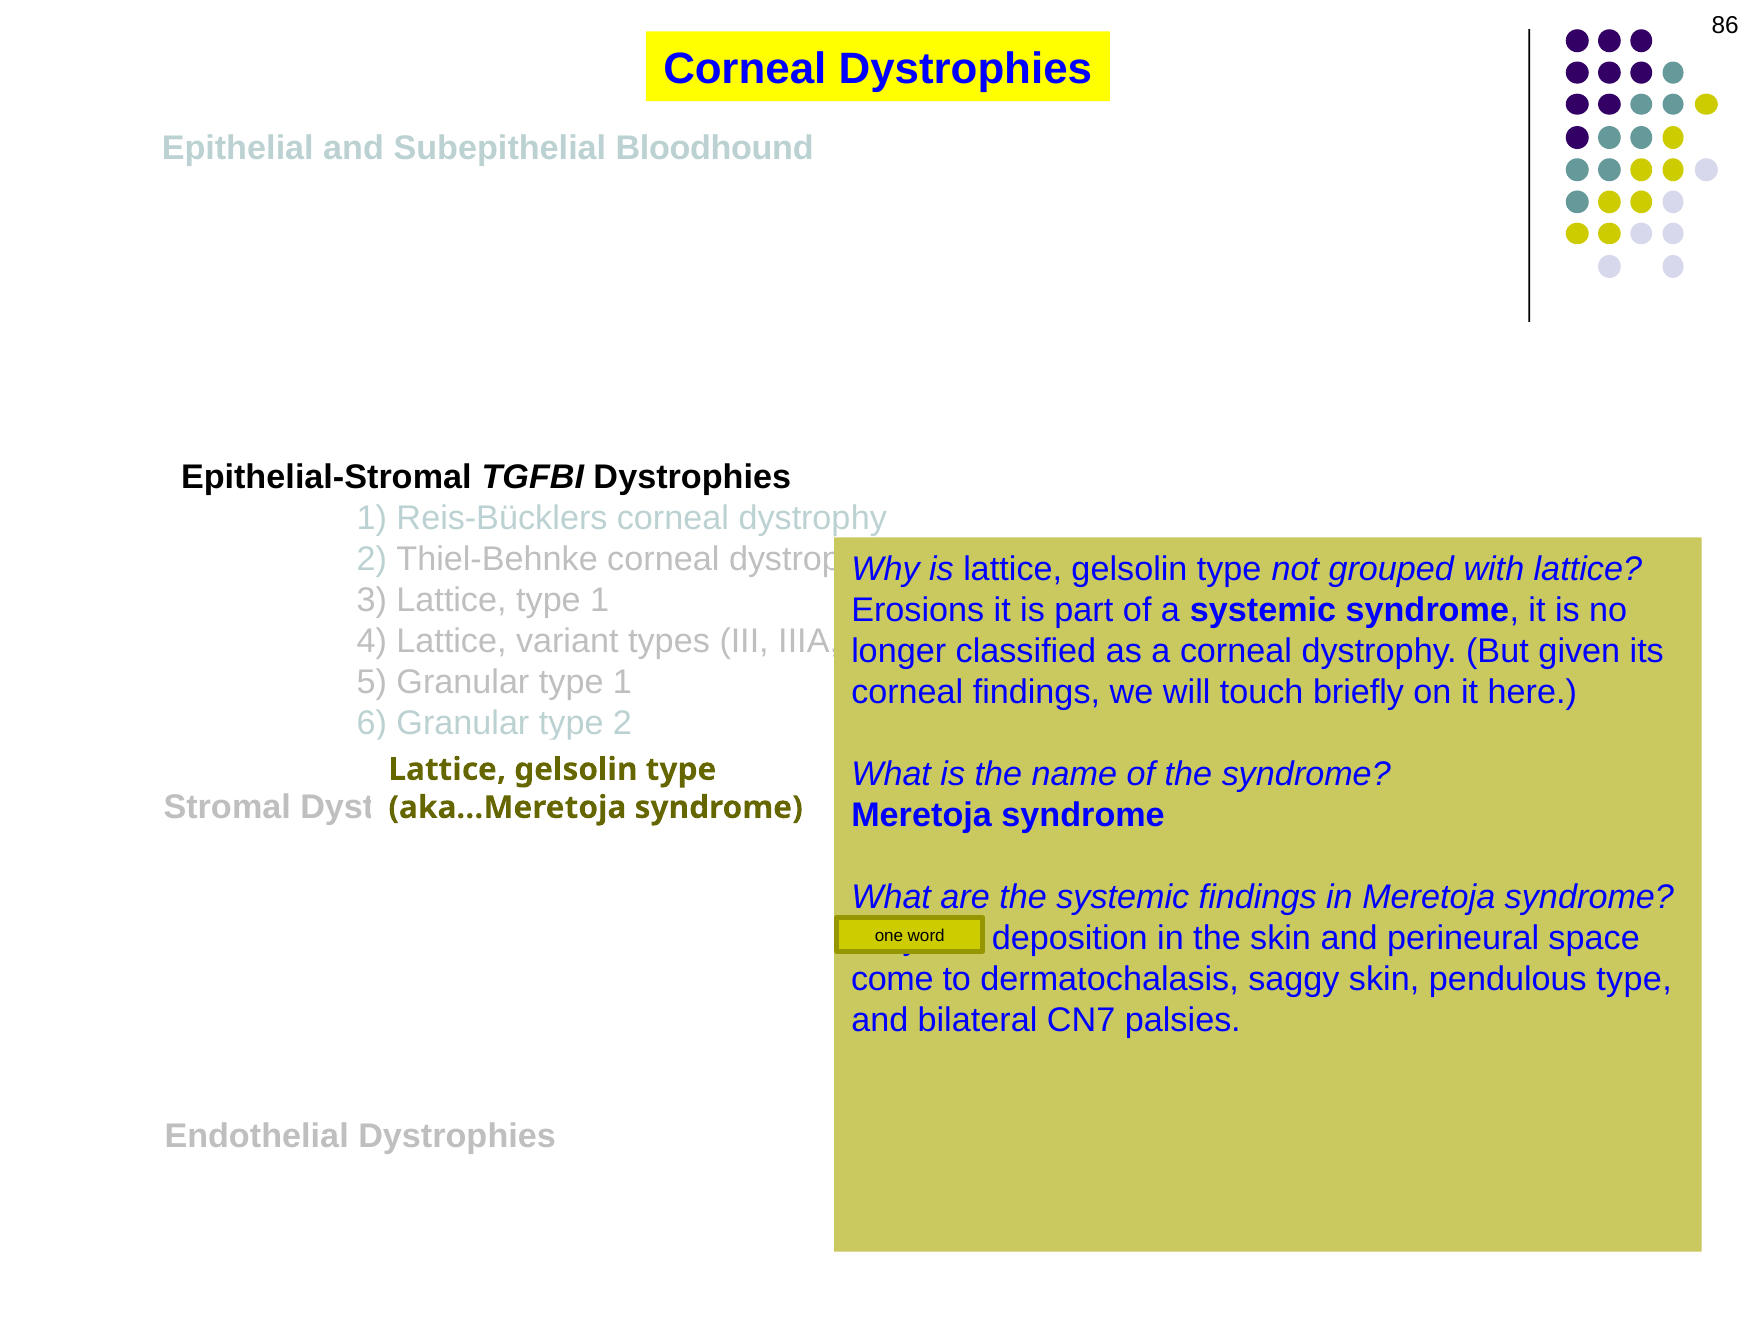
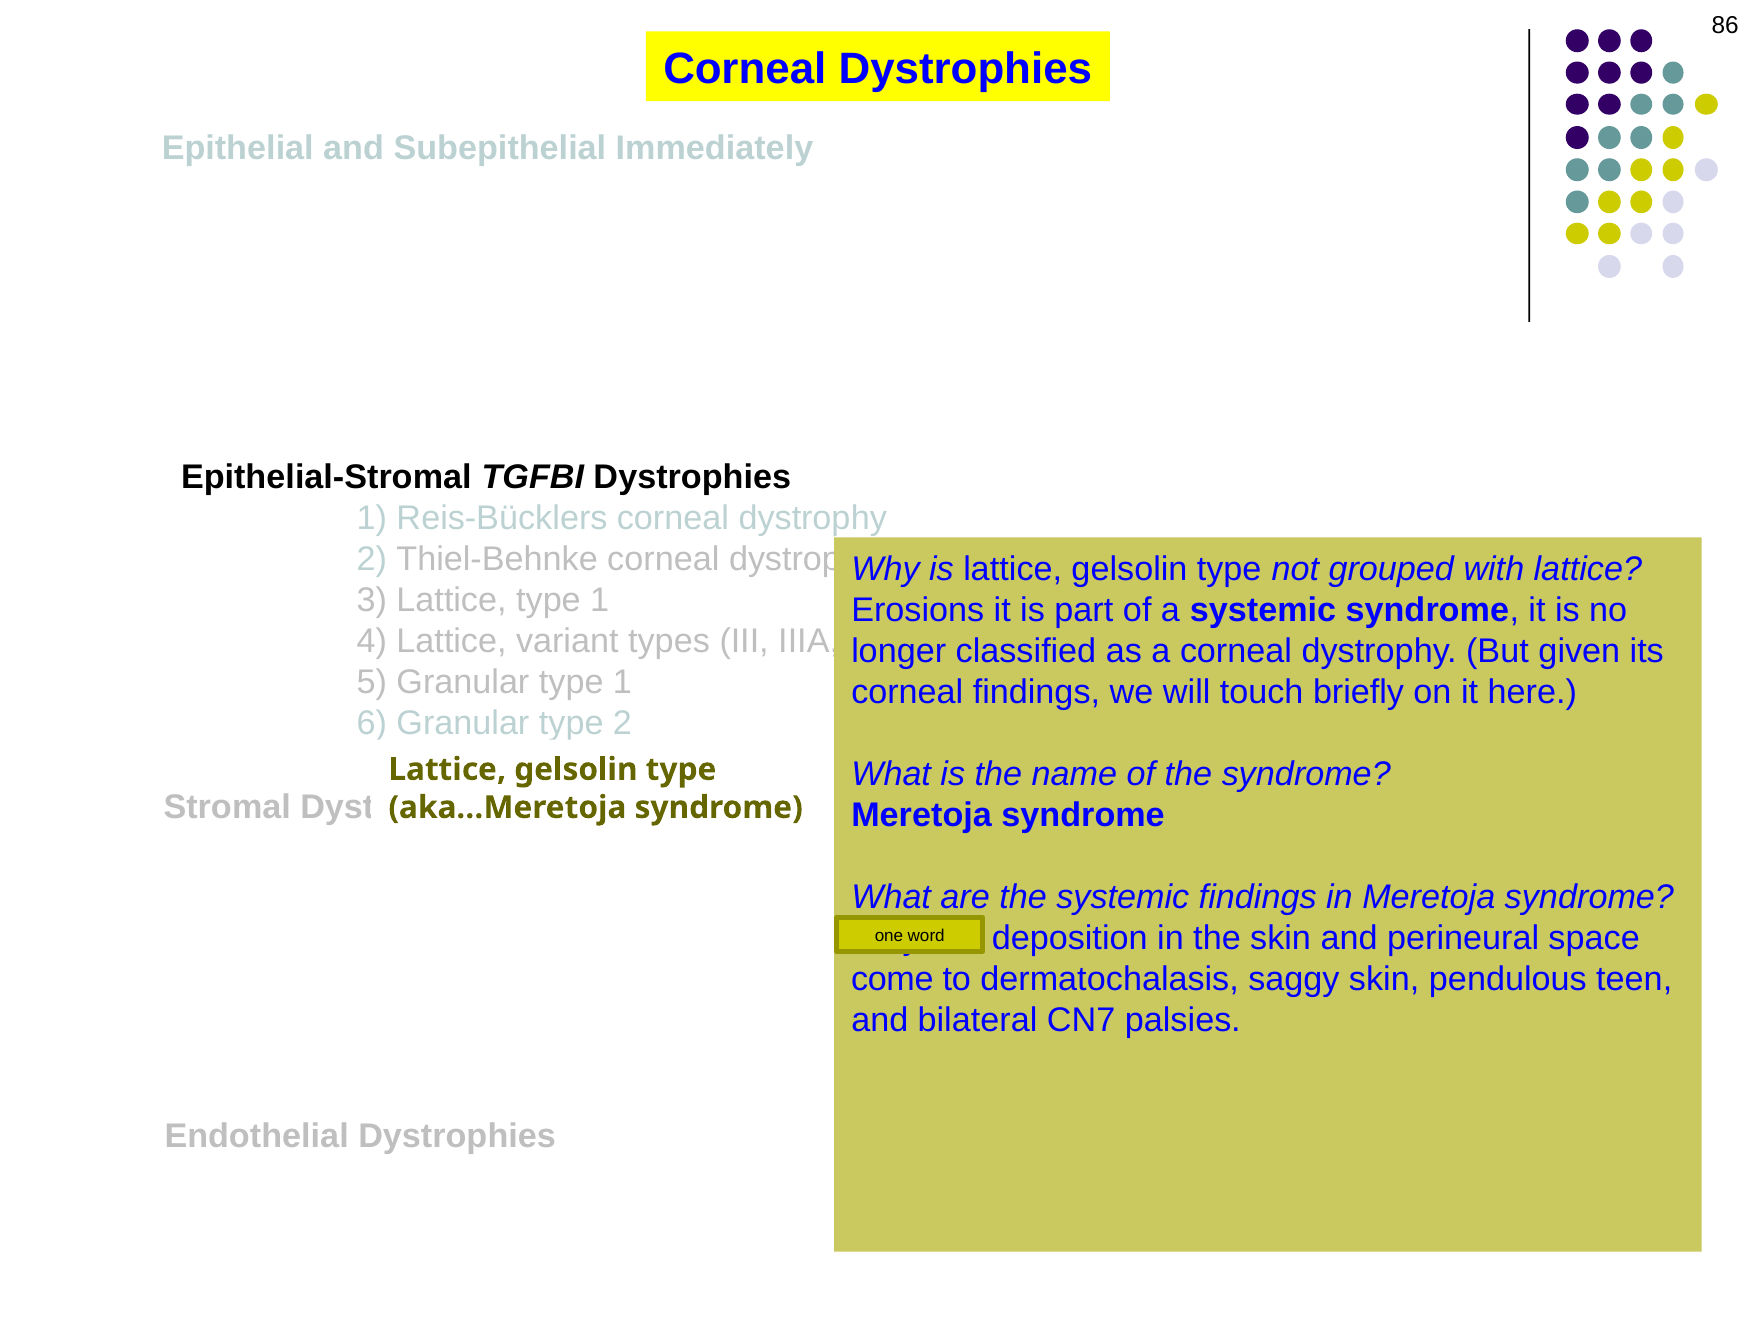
Subepithelial Bloodhound: Bloodhound -> Immediately (714, 149)
pendulous type: type -> teen (1634, 979)
